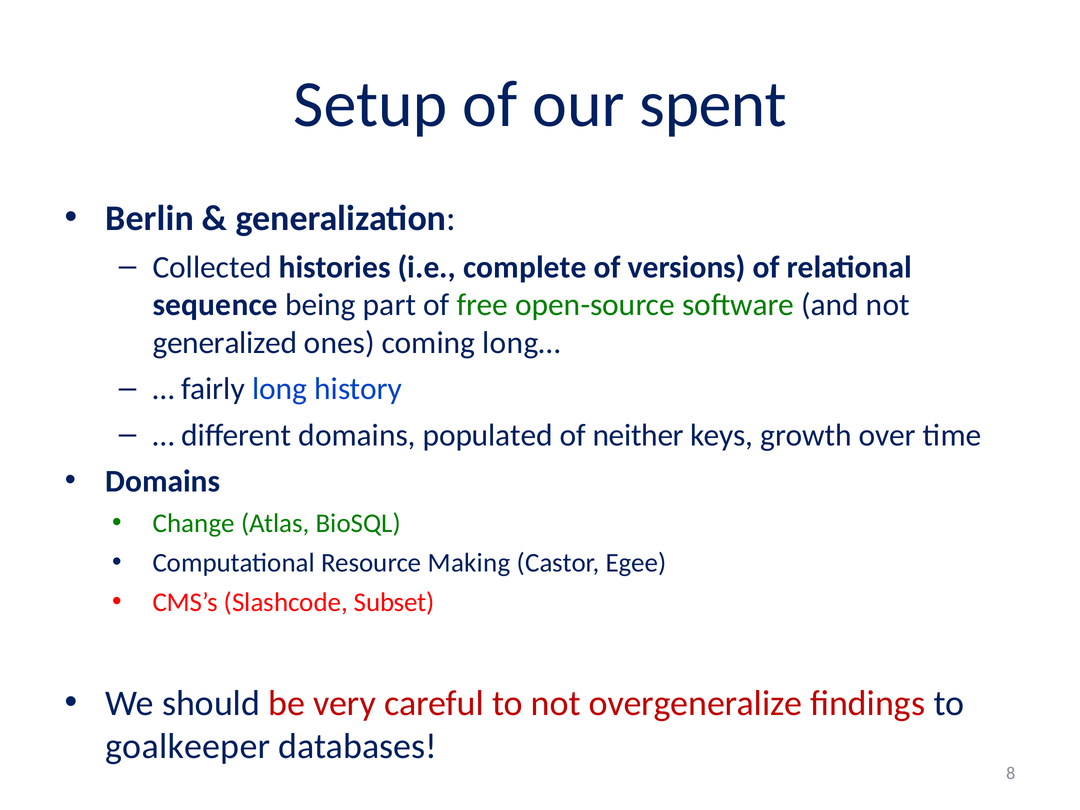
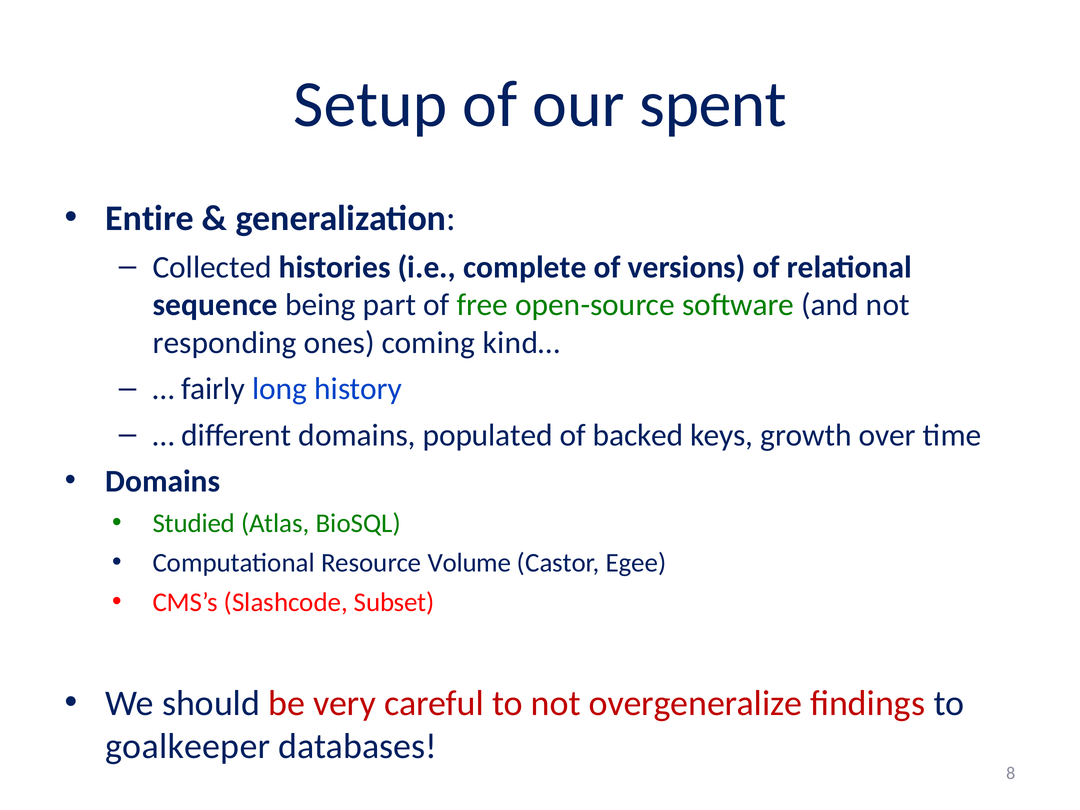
Berlin: Berlin -> Entire (150, 219)
generalized: generalized -> responding (225, 343)
long…: long… -> kind… (521, 343)
neither: neither -> backed (638, 435)
Change: Change -> Studied (194, 523)
Making: Making -> Volume (469, 563)
